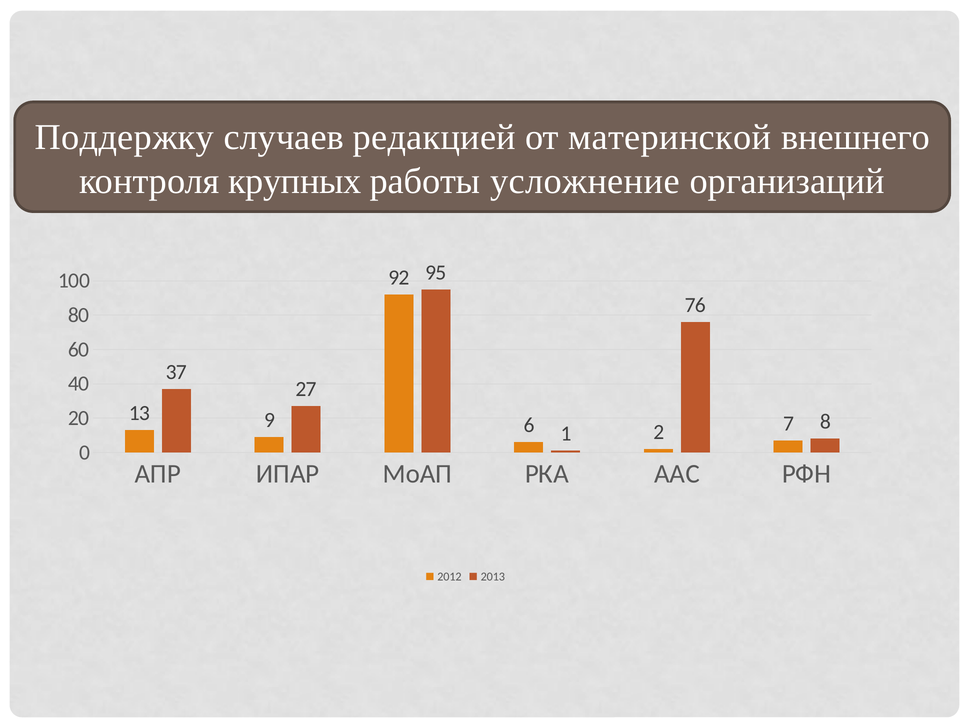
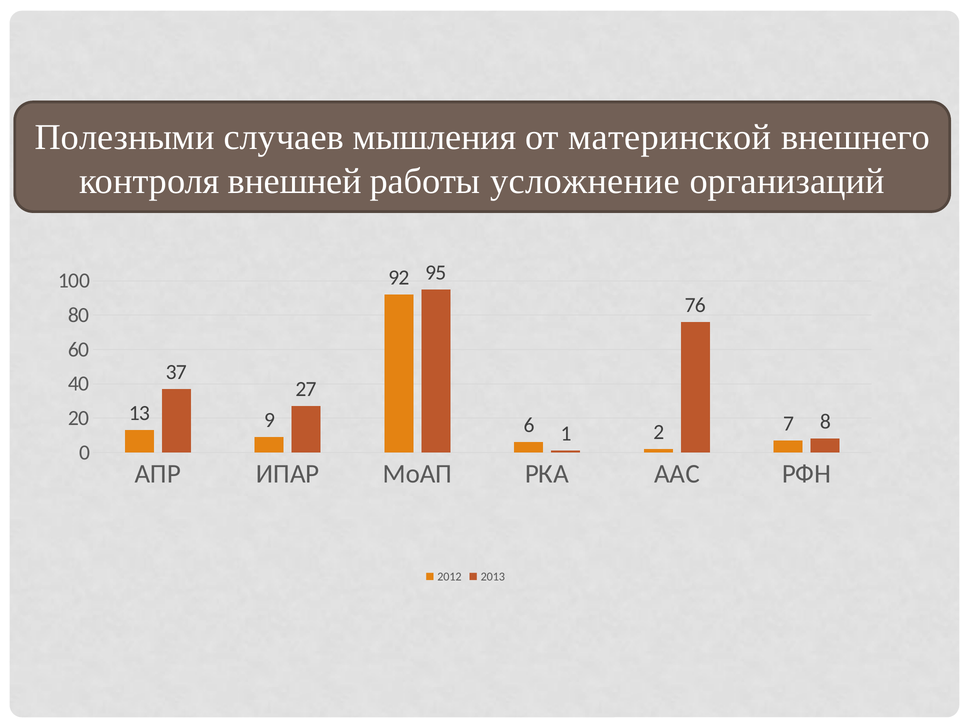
Поддержку: Поддержку -> Полезными (125, 137)
редакцией: редакцией -> мышления (435, 137)
крупных: крупных -> внешней (295, 181)
